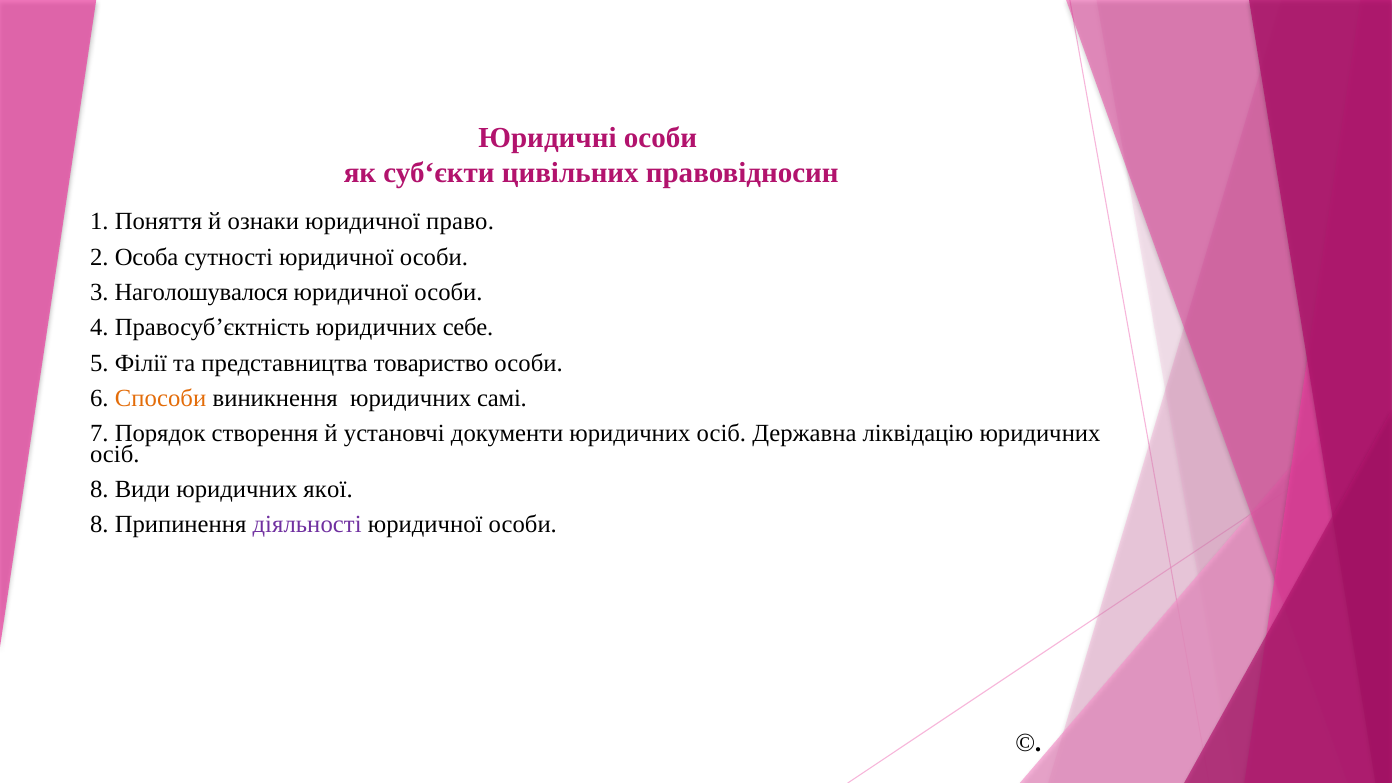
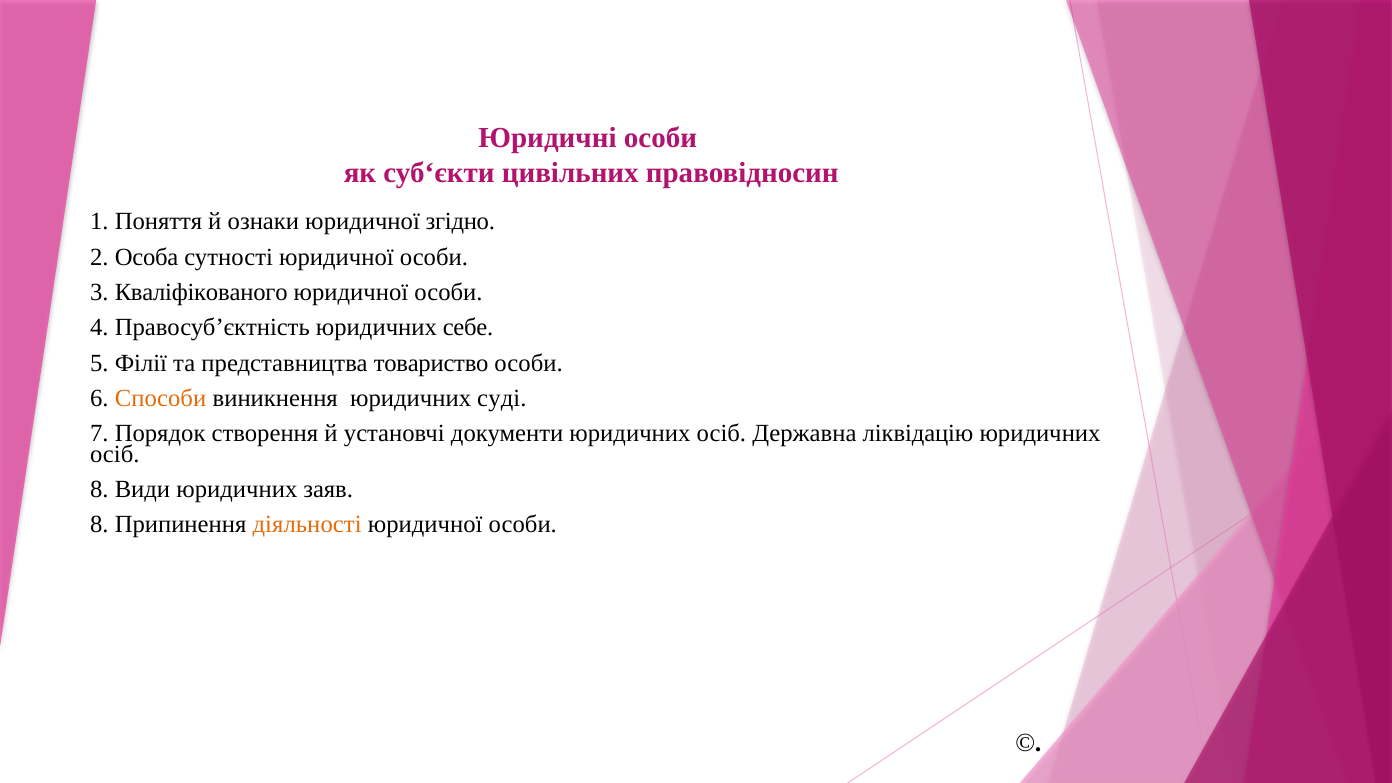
право: право -> згідно (460, 222)
Наголошувалося: Наголошувалося -> Кваліфікованого (201, 292)
самі: самі -> суді (502, 398)
якої: якої -> заяв (328, 489)
діяльності colour: purple -> orange (307, 525)
